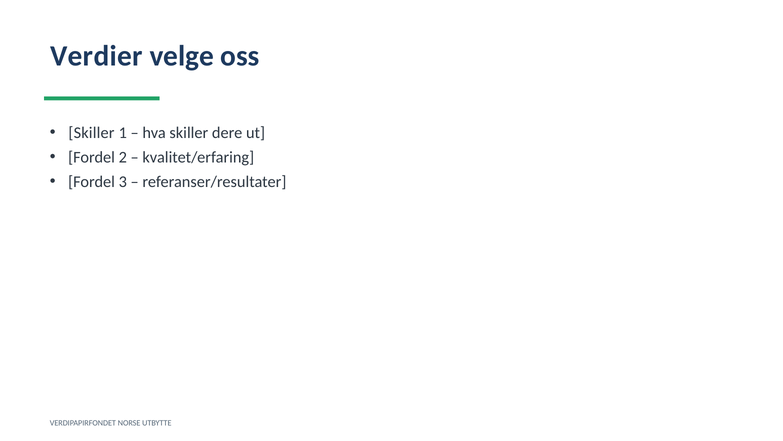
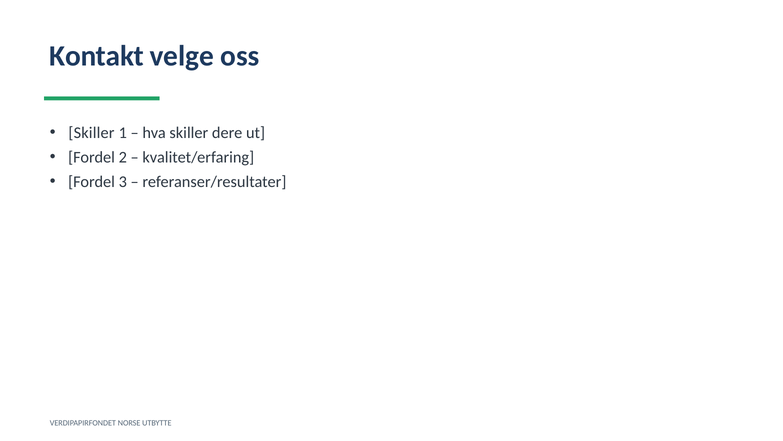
Verdier: Verdier -> Kontakt (97, 56)
